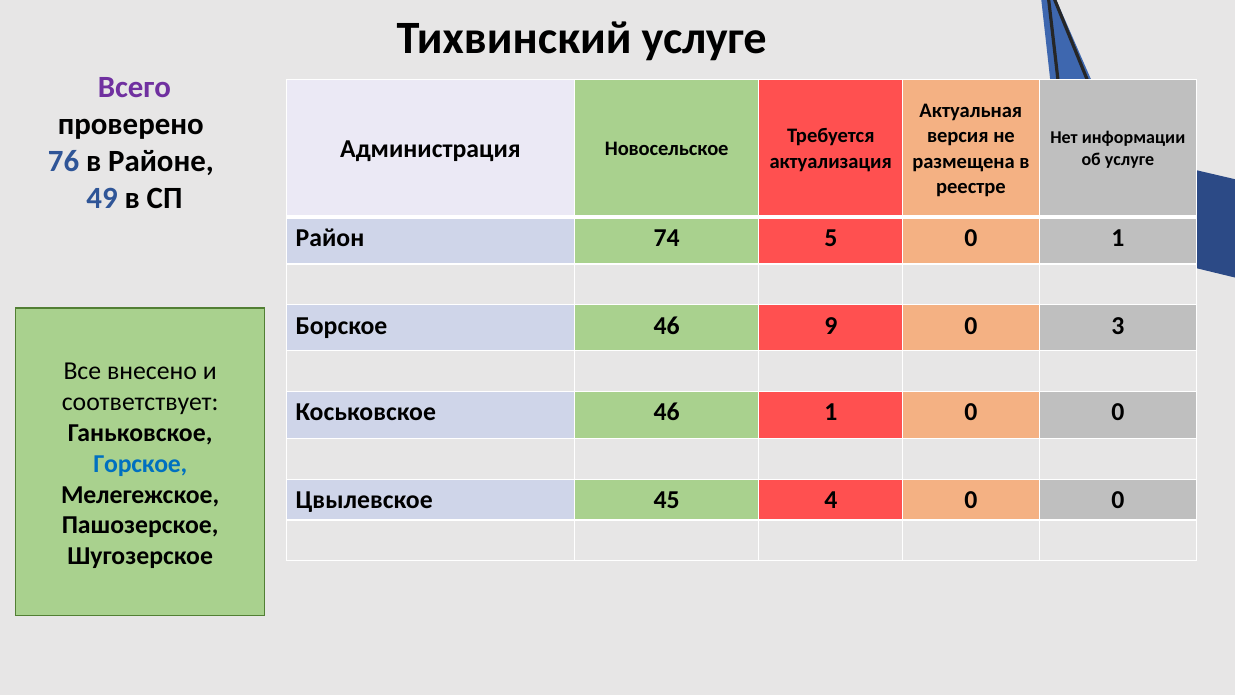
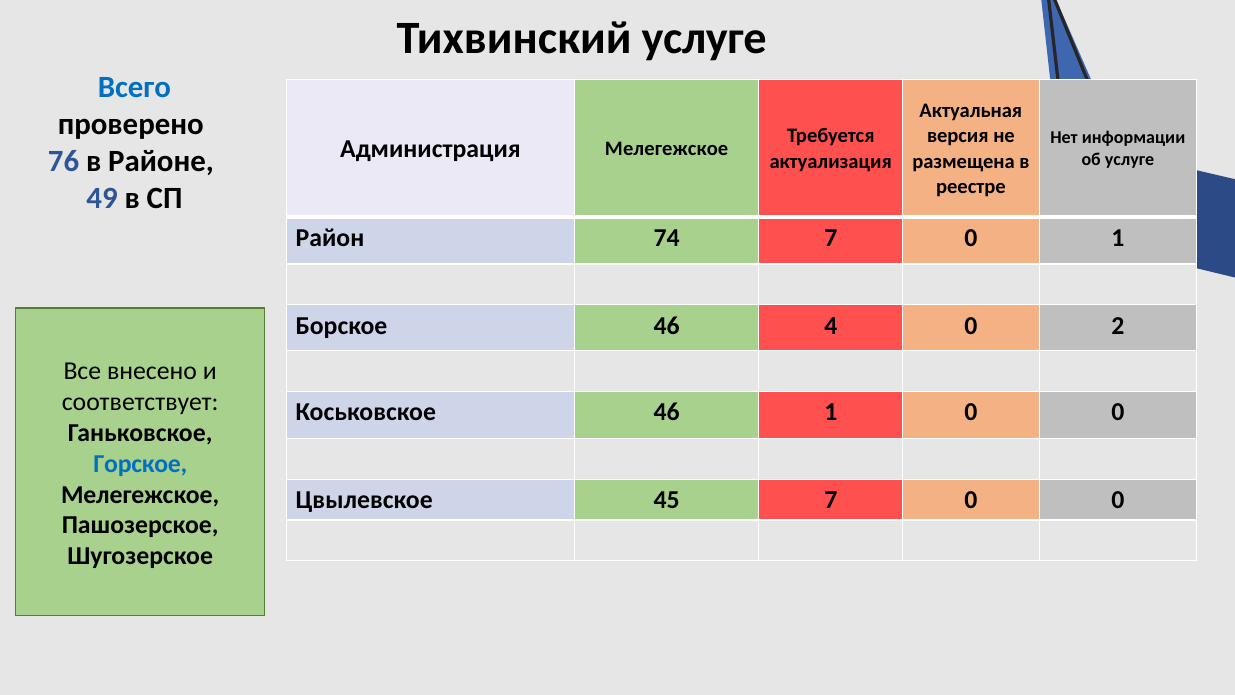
Всего colour: purple -> blue (134, 87)
Администрация Новосельское: Новосельское -> Мелегежское (667, 149)
74 5: 5 -> 7 (831, 238)
9: 9 -> 4 (831, 325)
3: 3 -> 2 (1118, 325)
45 4: 4 -> 7 (831, 500)
